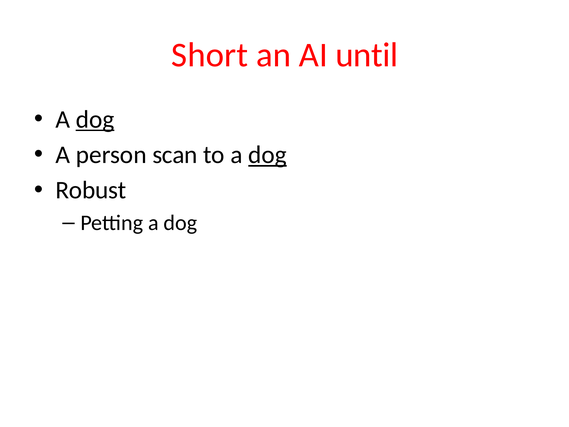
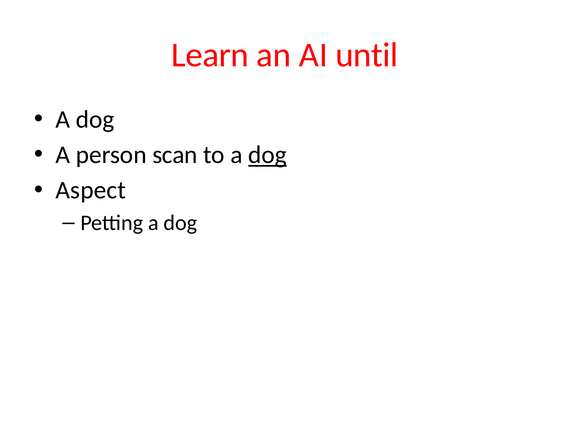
Short: Short -> Learn (210, 55)
dog underline: present -> none (95, 119)
Robust: Robust -> Aspect (91, 190)
